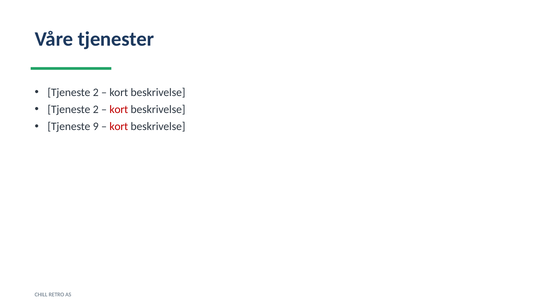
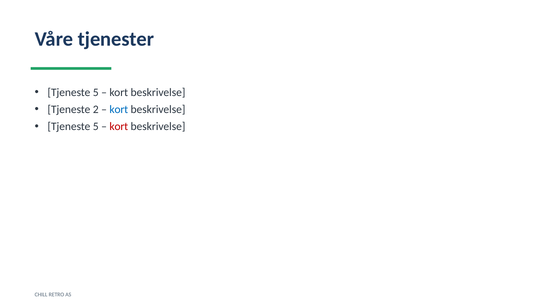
2: 2 -> 5 (96, 92)
kort colour: red -> blue (119, 110)
9: 9 -> 5 (96, 127)
